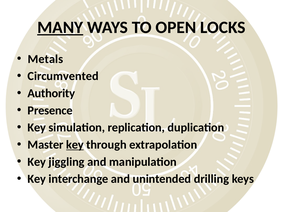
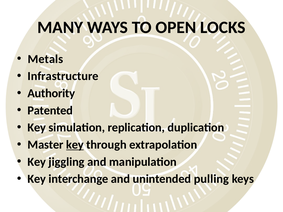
MANY underline: present -> none (60, 27)
Circumvented: Circumvented -> Infrastructure (63, 76)
Presence: Presence -> Patented (50, 111)
drilling: drilling -> pulling (211, 179)
